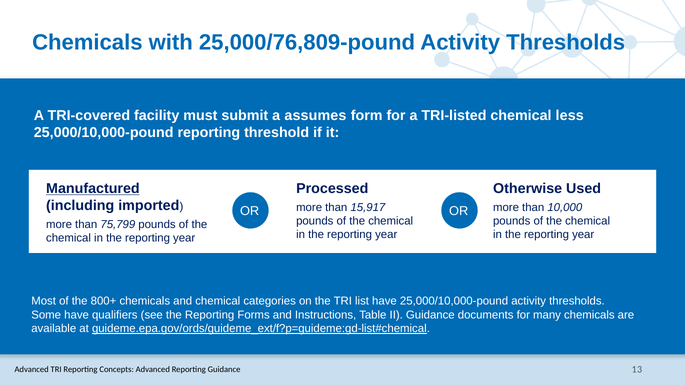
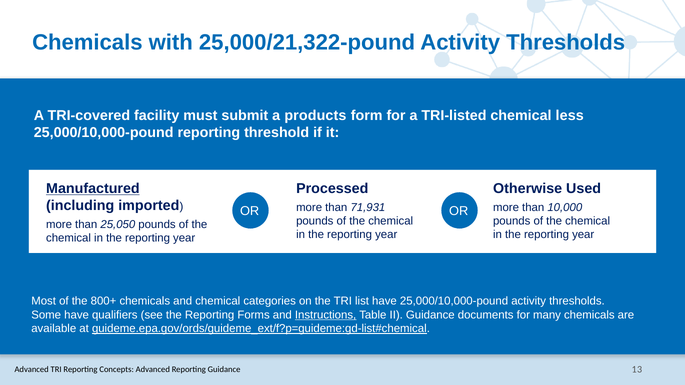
25,000/76,809-pound: 25,000/76,809-pound -> 25,000/21,322-pound (307, 42)
assumes: assumes -> products (315, 115)
15,917: 15,917 -> 71,931 (368, 207)
75,799: 75,799 -> 25,050 (118, 225)
Instructions underline: none -> present (326, 315)
